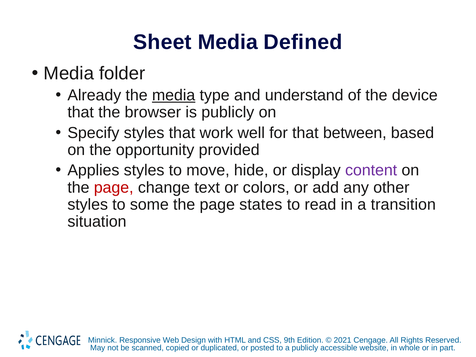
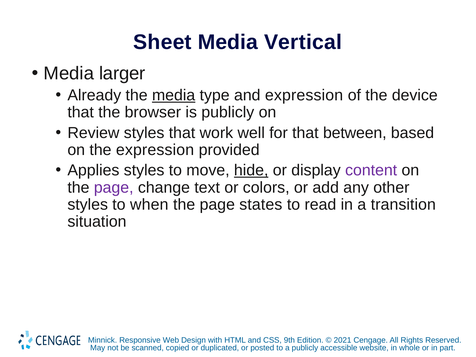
Defined: Defined -> Vertical (303, 42)
folder: folder -> larger (122, 73)
and understand: understand -> expression (304, 95)
Specify: Specify -> Review (93, 133)
the opportunity: opportunity -> expression (155, 150)
hide underline: none -> present (251, 170)
page colour: red -> purple (114, 187)
some: some -> when (149, 205)
